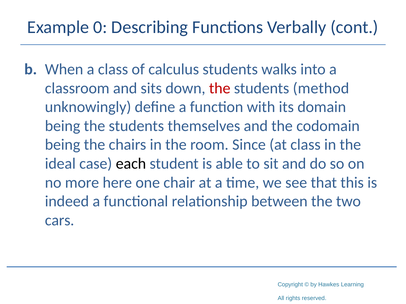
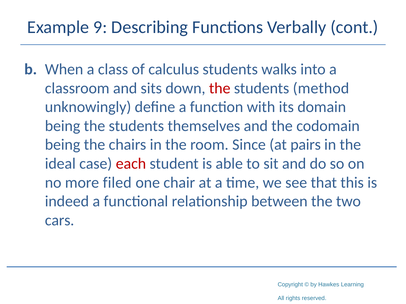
0: 0 -> 9 (100, 27)
at class: class -> pairs (306, 145)
each colour: black -> red (131, 164)
here: here -> filed (117, 183)
